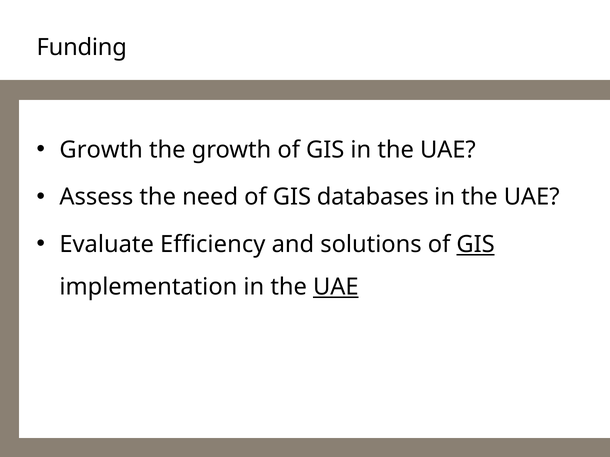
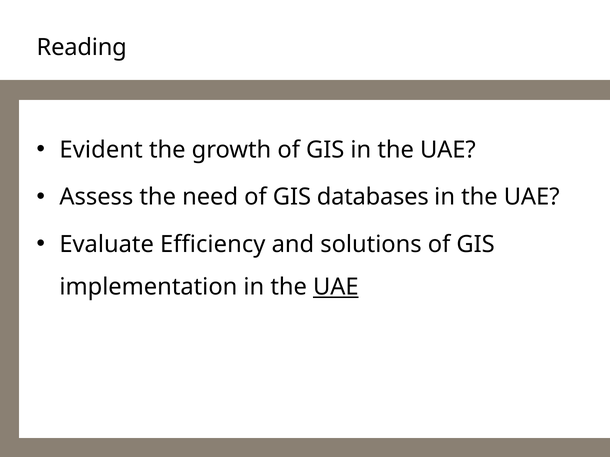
Funding: Funding -> Reading (82, 47)
Growth: Growth -> Evident (101, 150)
GIS underline: present -> none (476, 245)
